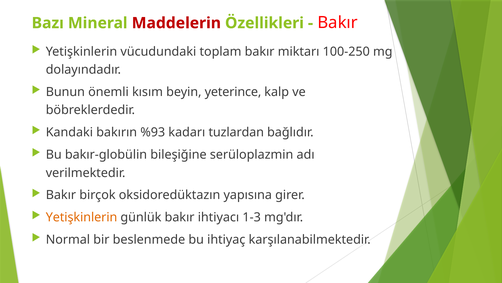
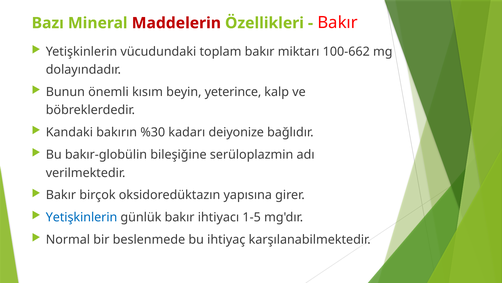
100-250: 100-250 -> 100-662 (346, 52)
%93: %93 -> %30 (153, 132)
tuzlardan: tuzlardan -> deiyonize (236, 132)
Yetişkinlerin colour: orange -> blue (82, 217)
1-3: 1-3 -> 1-5 (252, 217)
